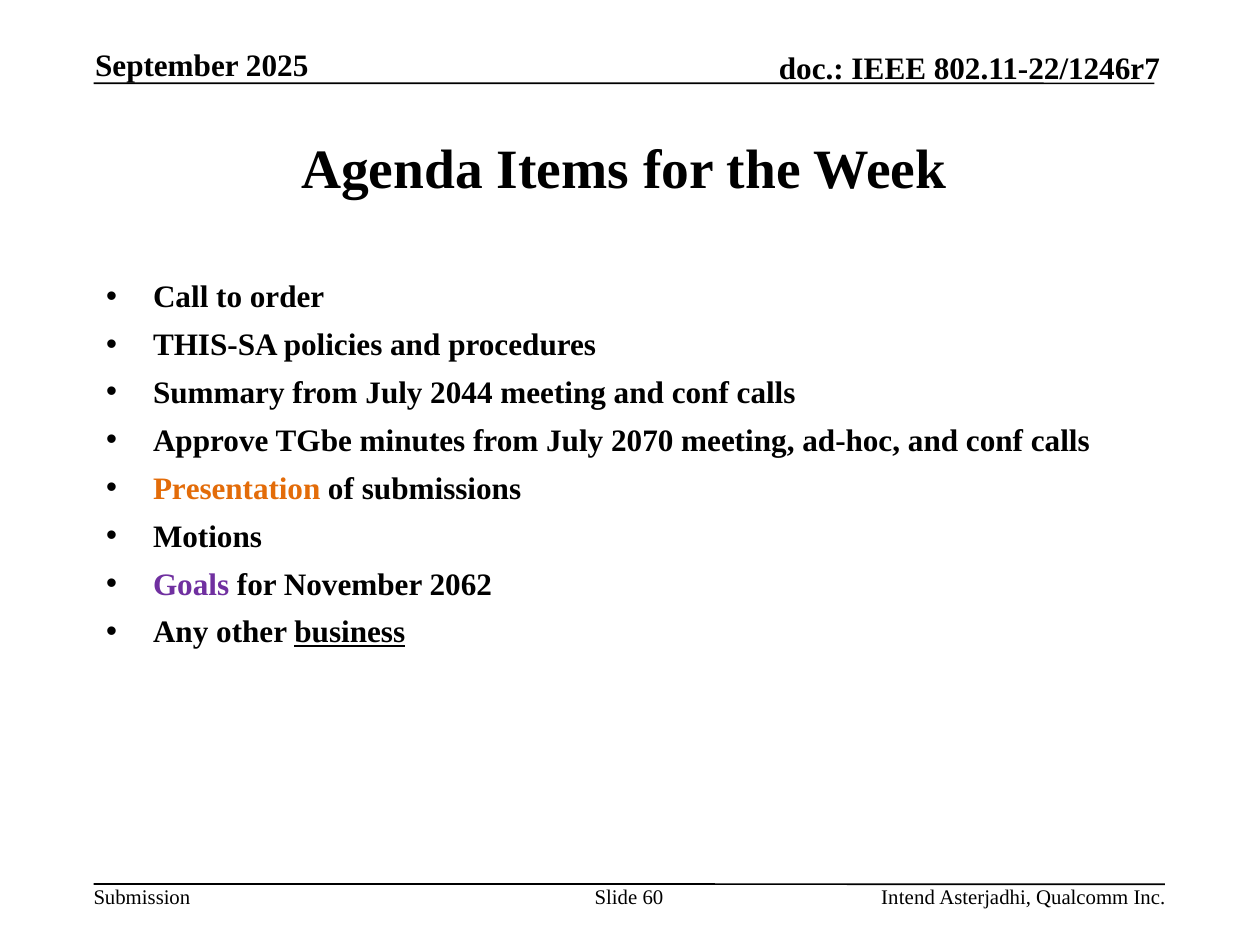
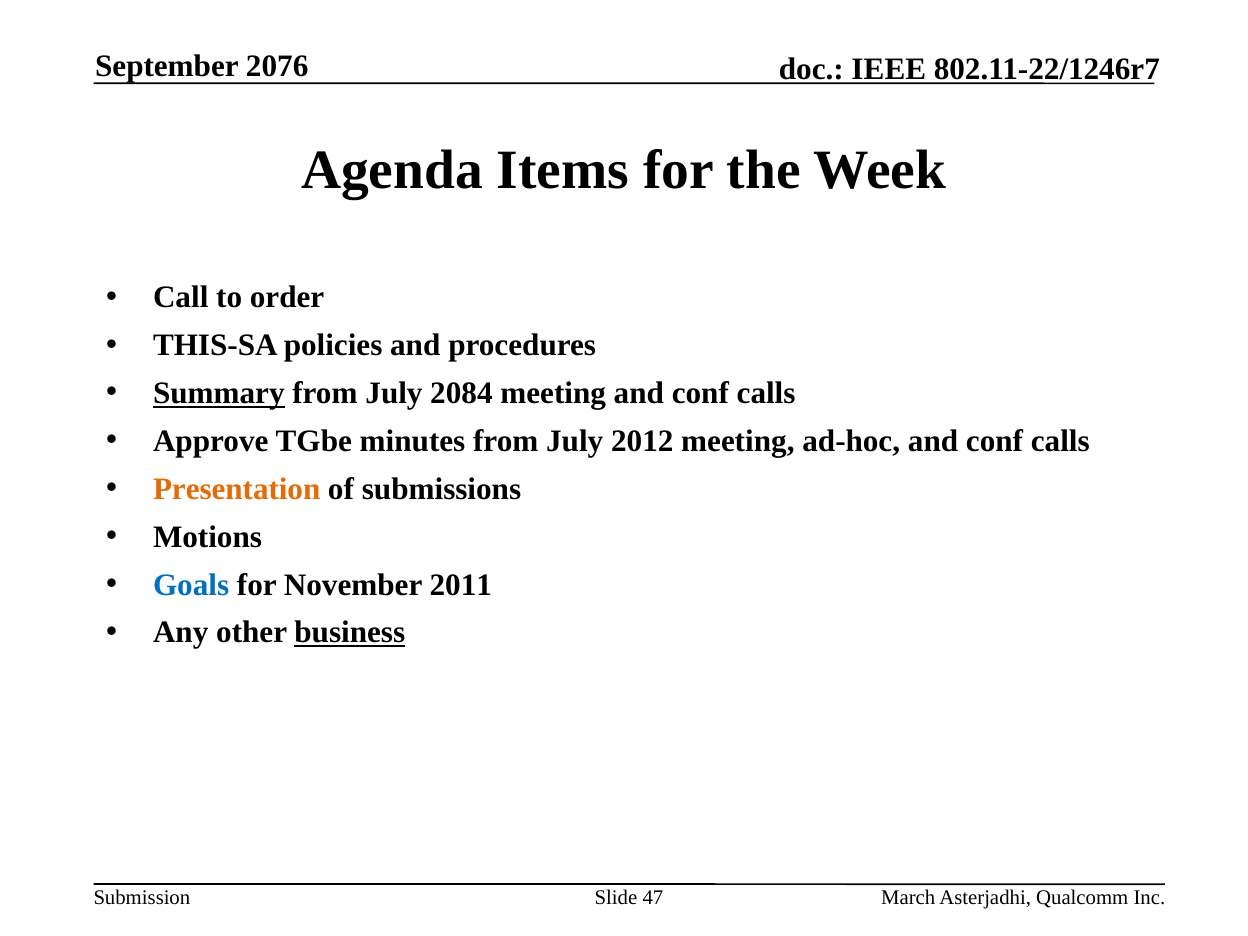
2025: 2025 -> 2076 (277, 66)
Summary underline: none -> present (219, 393)
2044: 2044 -> 2084 (461, 393)
2070: 2070 -> 2012 (642, 441)
Goals colour: purple -> blue (191, 585)
2062: 2062 -> 2011 (461, 585)
60: 60 -> 47 (653, 898)
Intend: Intend -> March (908, 898)
